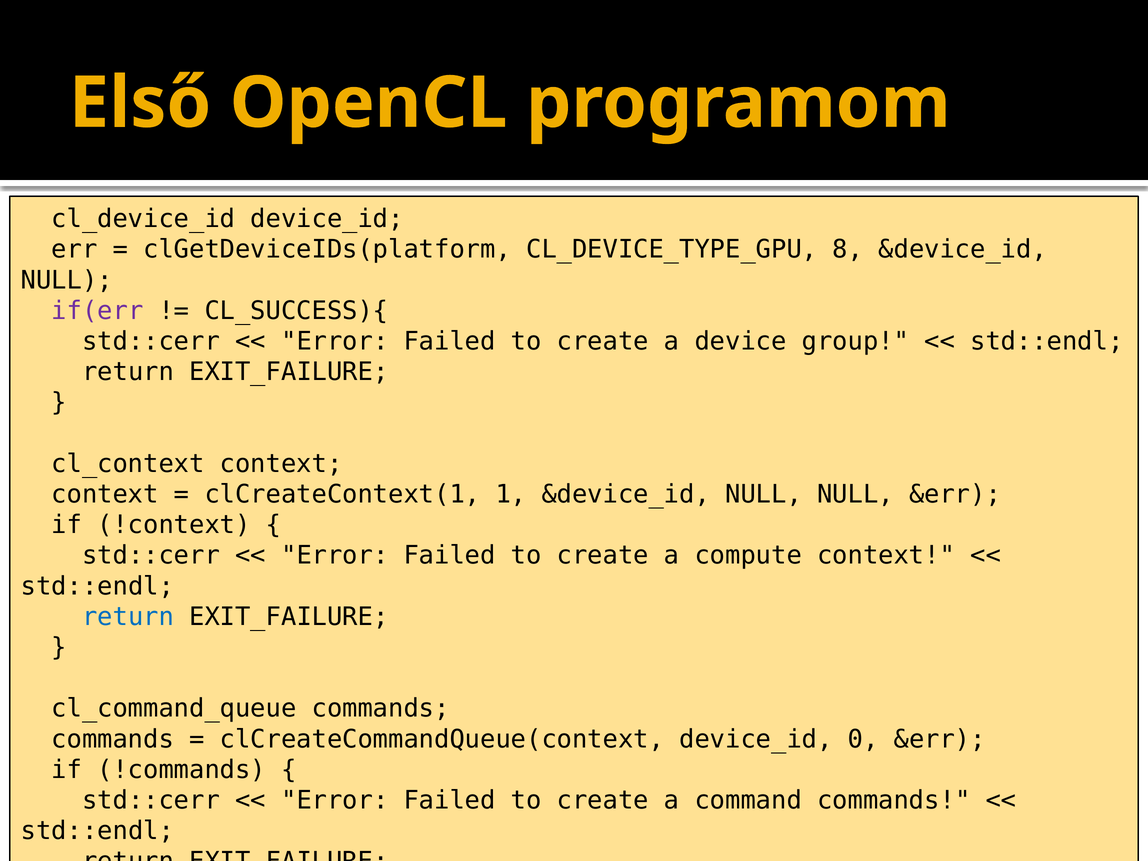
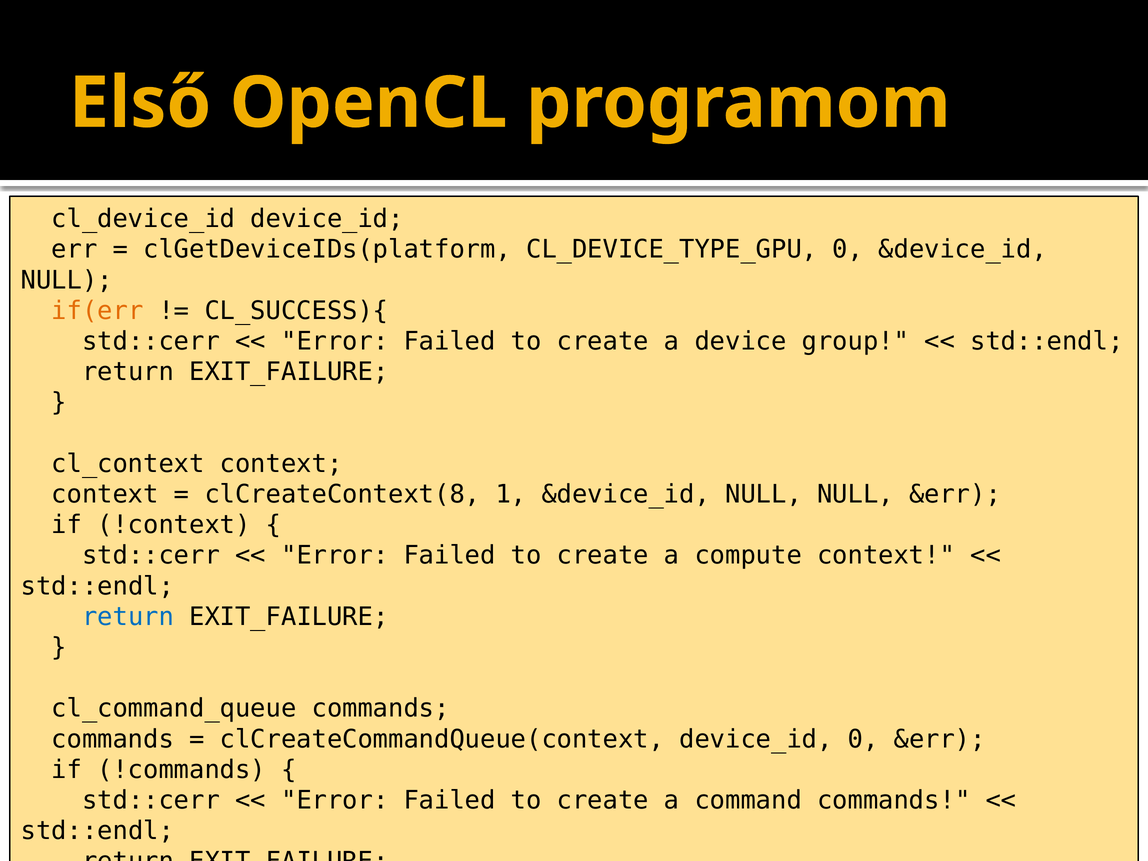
CL_DEVICE_TYPE_GPU 8: 8 -> 0 (848, 250)
if(err colour: purple -> orange (97, 311)
clCreateContext(1: clCreateContext(1 -> clCreateContext(8 (342, 494)
